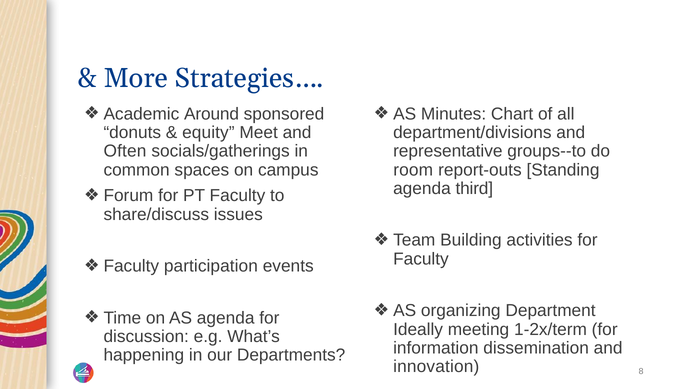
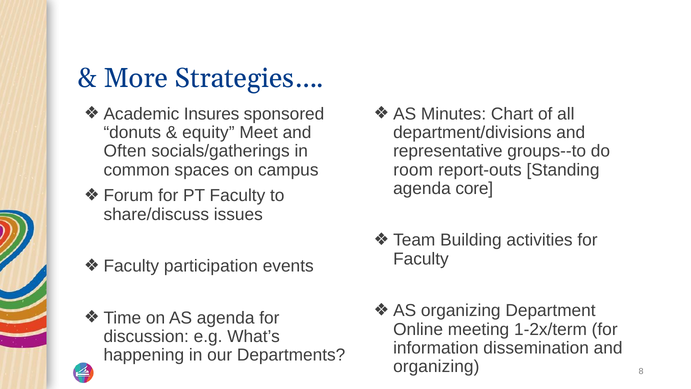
Around: Around -> Insures (212, 114)
third: third -> core (474, 188)
Ideally: Ideally -> Online (418, 329)
innovation: innovation -> organizing (436, 366)
